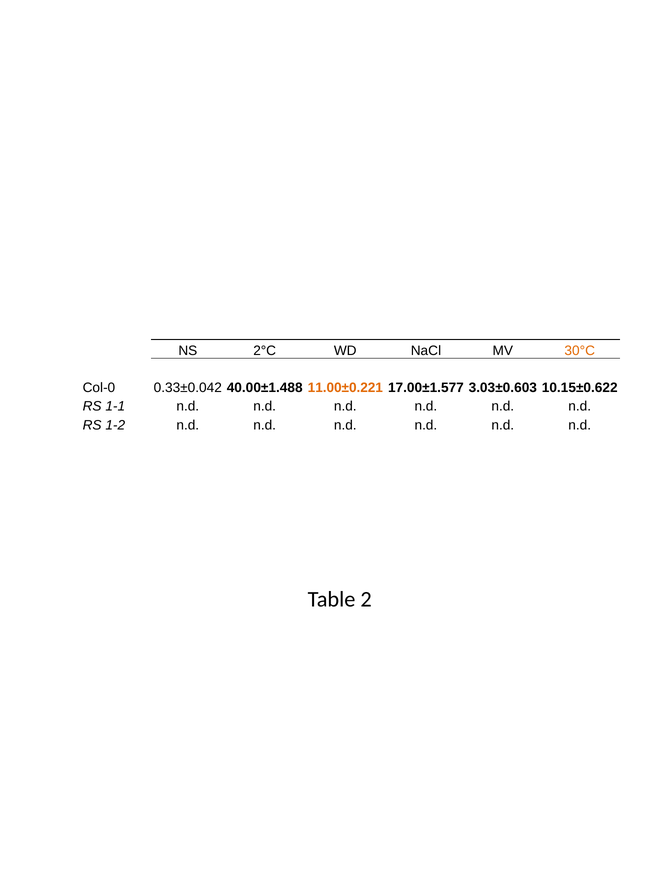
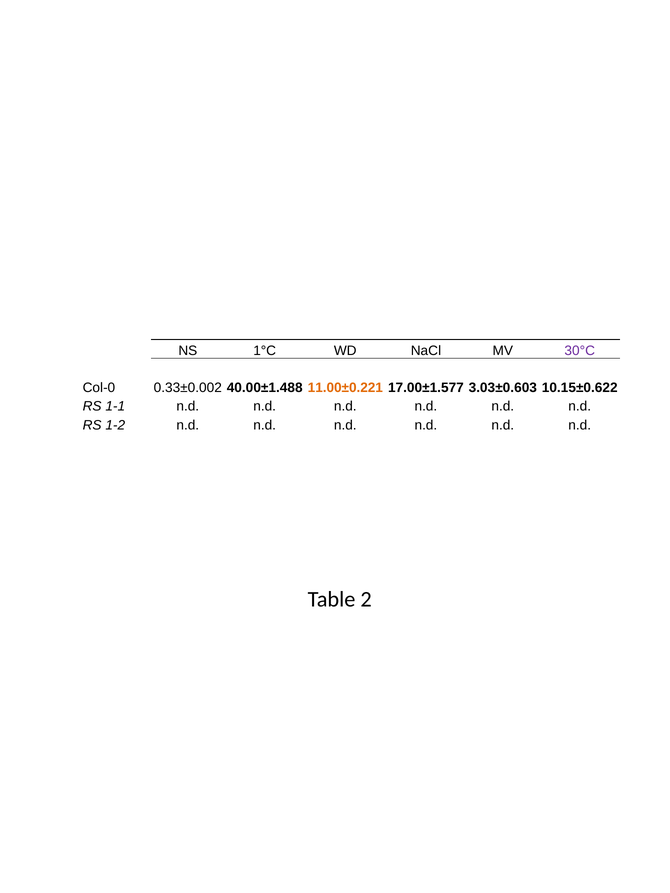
2°C: 2°C -> 1°C (265, 351)
30°C colour: orange -> purple (580, 351)
0.33±0.042: 0.33±0.042 -> 0.33±0.002 (188, 388)
